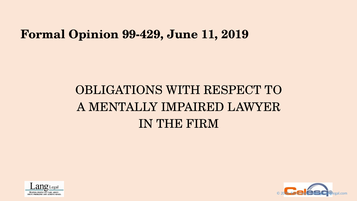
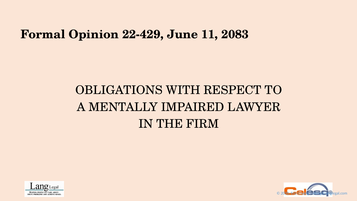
99-429: 99-429 -> 22-429 (143, 34)
2019: 2019 -> 2083 (235, 34)
